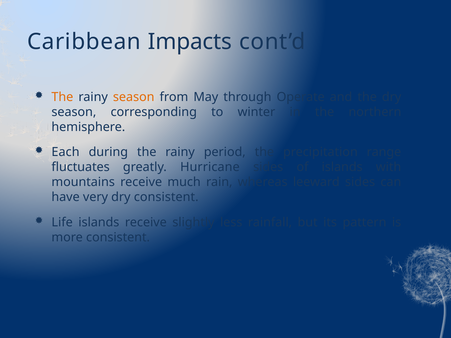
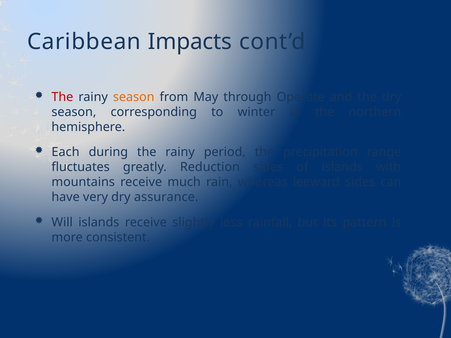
The colour: orange -> red (62, 97)
Hurricane: Hurricane -> Reduction (210, 167)
dry consistent: consistent -> assurance (166, 197)
Life: Life -> Will (62, 222)
